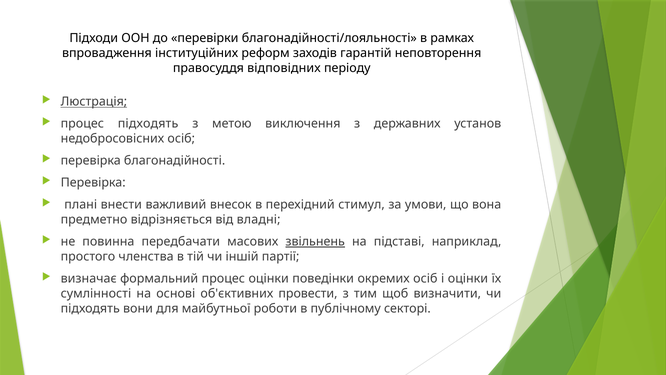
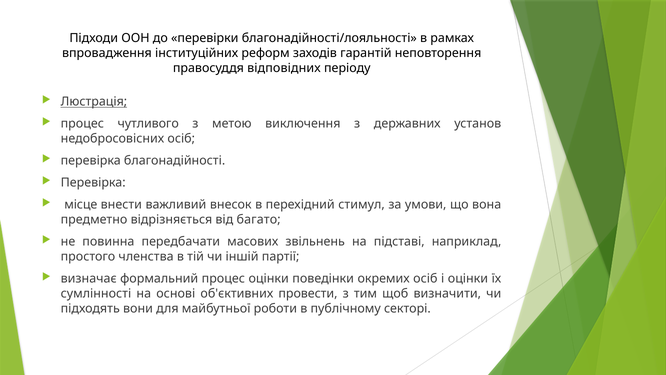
процес підходять: підходять -> чутливого (148, 124)
плані: плані -> місце (81, 204)
владні: владні -> багато (259, 219)
звільнень underline: present -> none (315, 241)
